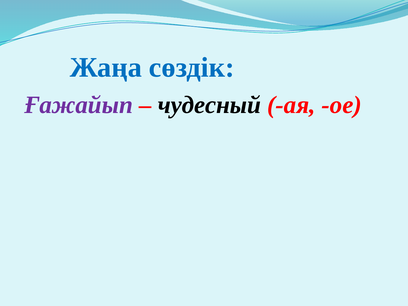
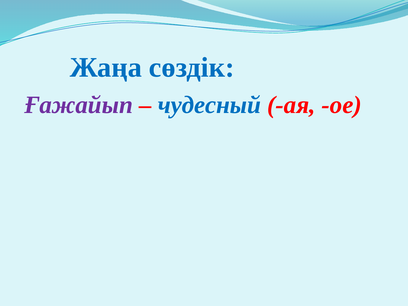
чудесный colour: black -> blue (209, 105)
